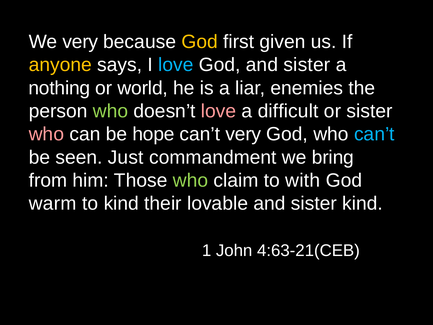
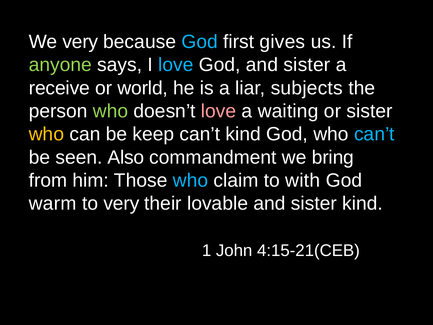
God colour: yellow -> light blue (200, 42)
given: given -> gives (282, 42)
anyone colour: yellow -> light green (60, 65)
nothing: nothing -> receive (59, 88)
enemies: enemies -> subjects (307, 88)
difficult: difficult -> waiting (288, 111)
who colour: pink -> yellow (46, 134)
hope: hope -> keep (153, 134)
can’t very: very -> kind (243, 134)
Just: Just -> Also (126, 157)
who colour: light green -> light blue (190, 180)
to kind: kind -> very (121, 203)
4:63-21(CEB: 4:63-21(CEB -> 4:15-21(CEB (308, 250)
